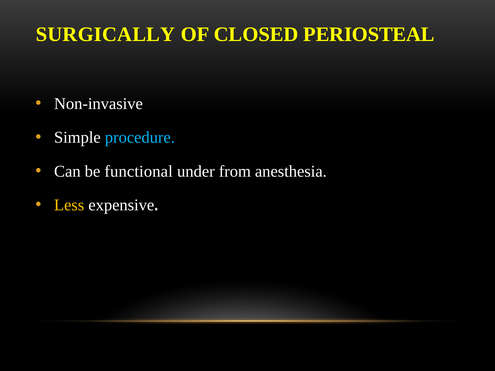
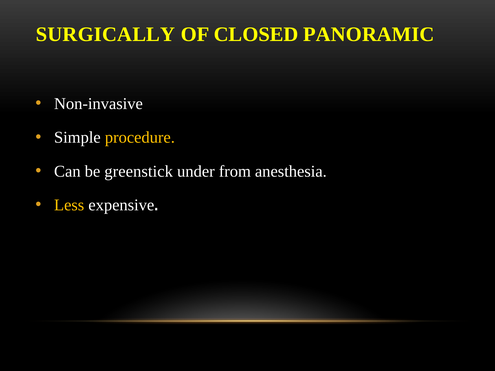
PERIOSTEAL: PERIOSTEAL -> PANORAMIC (369, 34)
procedure colour: light blue -> yellow (140, 138)
functional: functional -> greenstick (139, 171)
